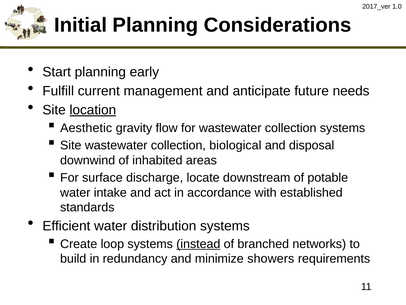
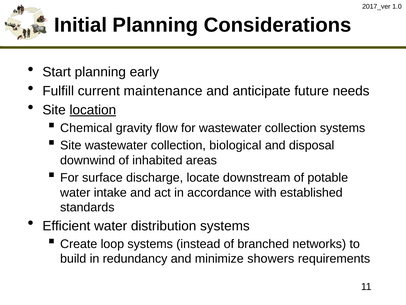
management: management -> maintenance (163, 91)
Aesthetic: Aesthetic -> Chemical (86, 128)
instead underline: present -> none (198, 244)
